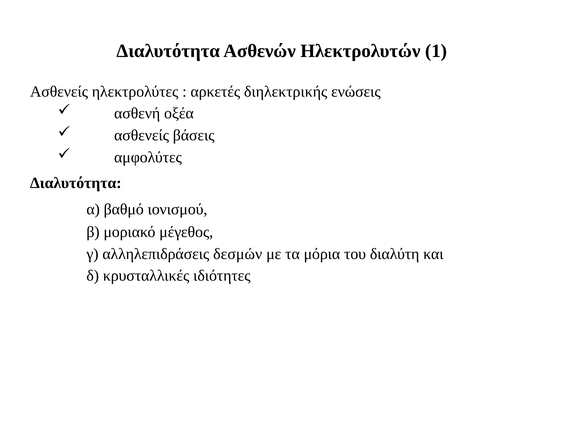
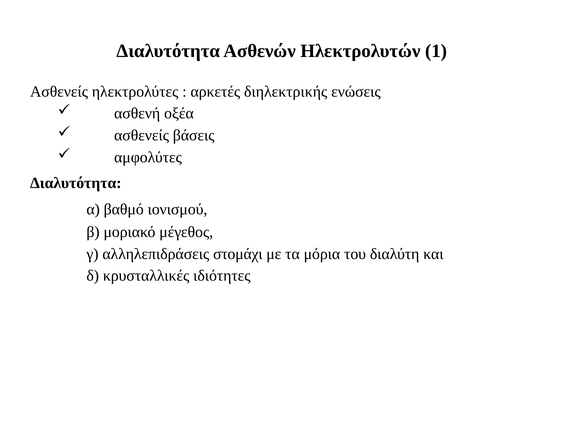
δεσμών: δεσμών -> στομάχι (238, 254)
